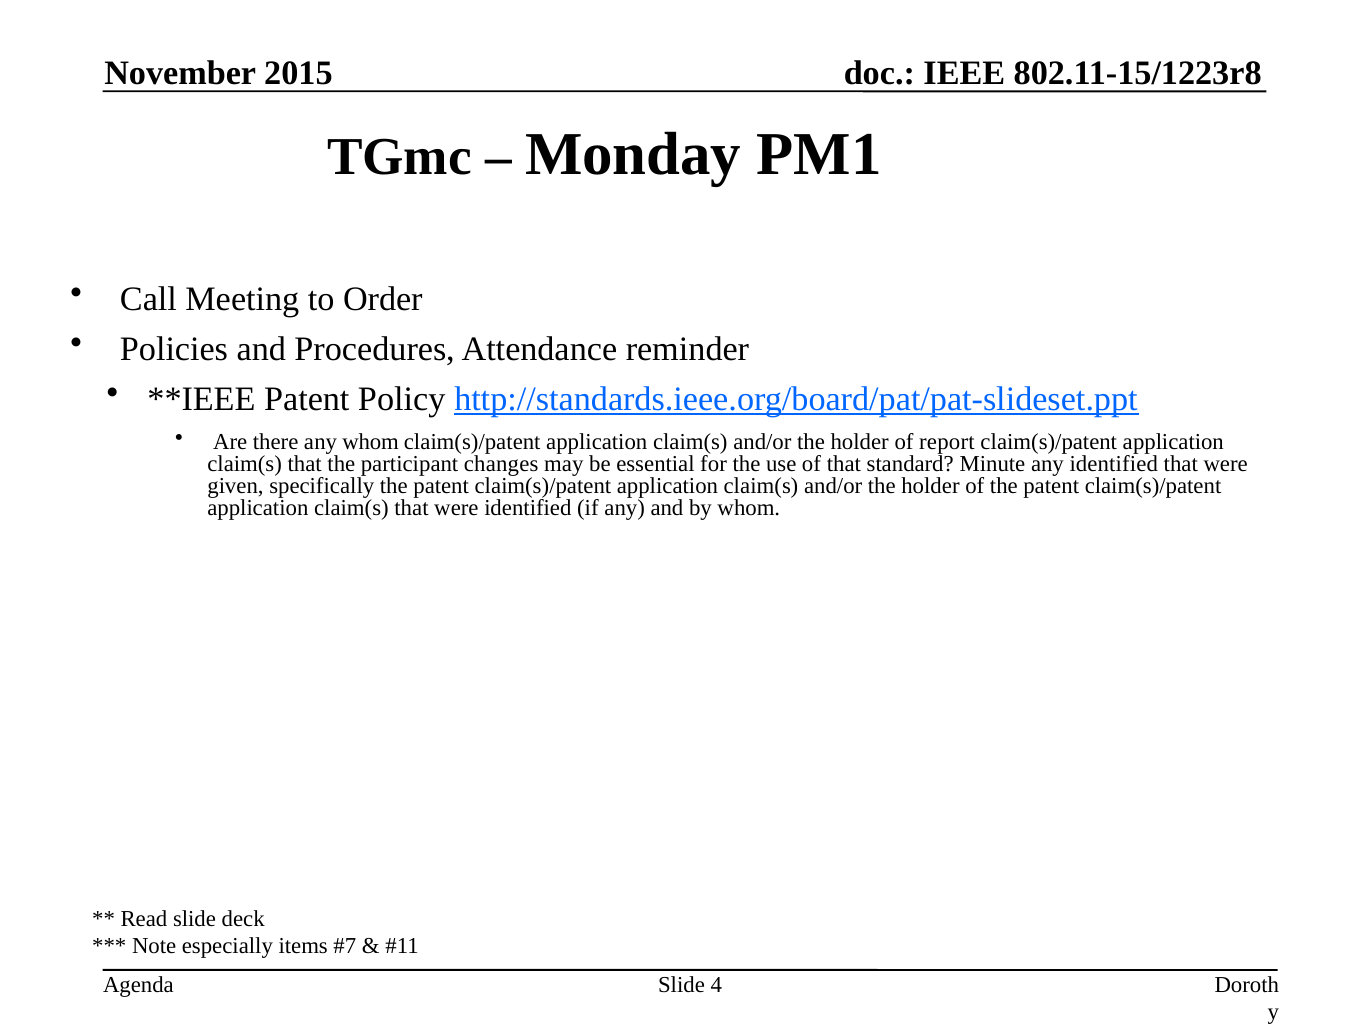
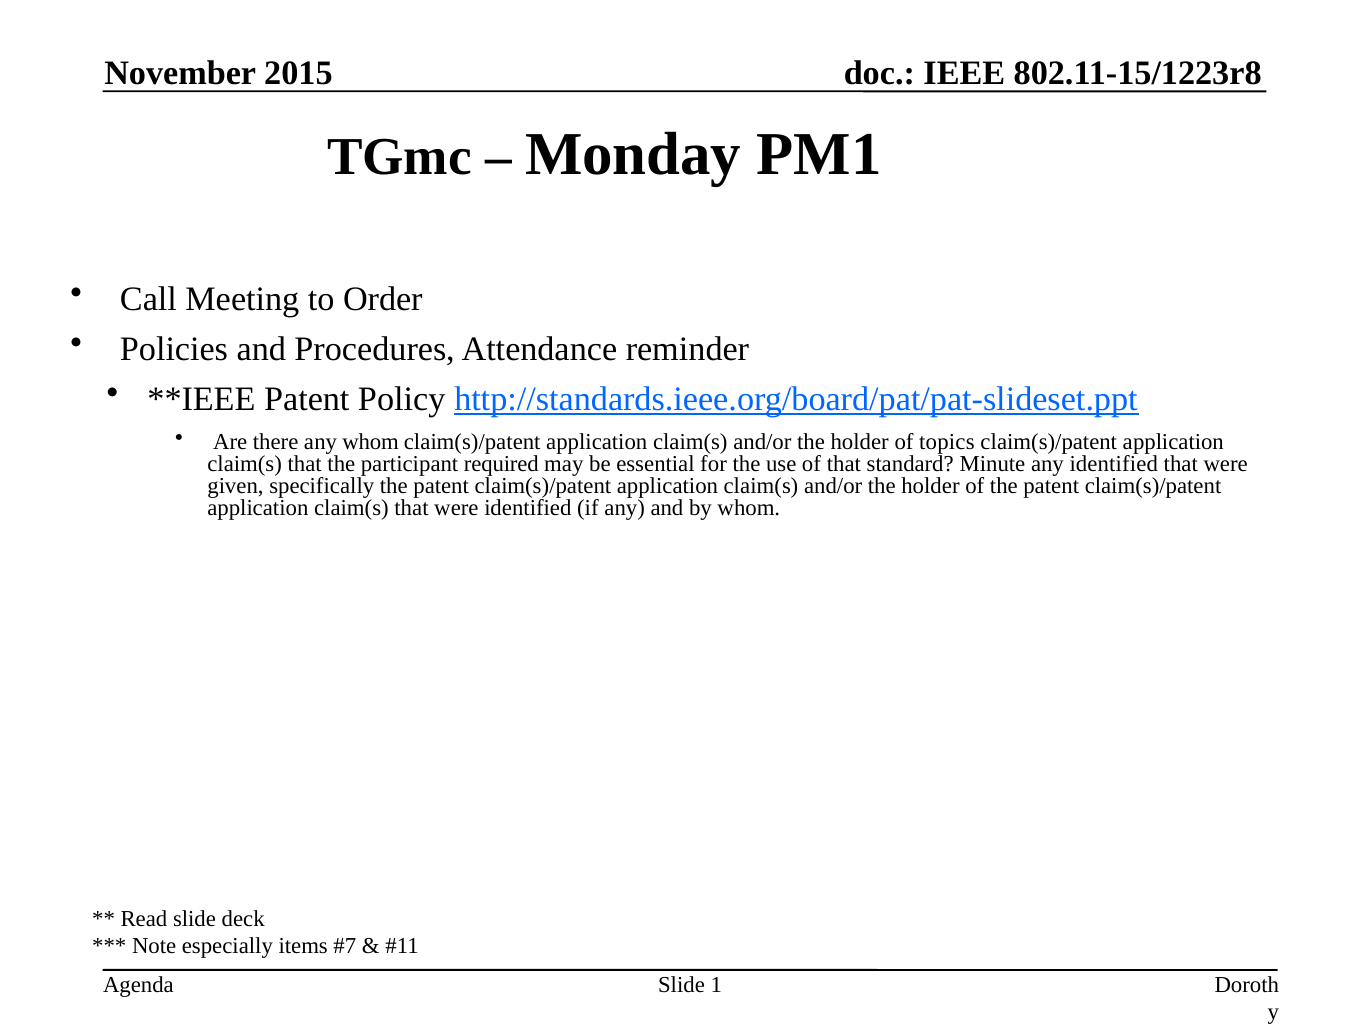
report: report -> topics (947, 442)
changes: changes -> required (501, 464)
4: 4 -> 1 (716, 985)
